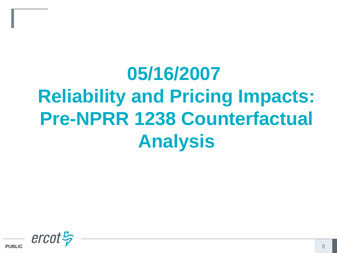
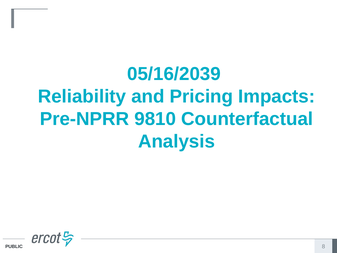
05/16/2007: 05/16/2007 -> 05/16/2039 (174, 74)
1238: 1238 -> 9810 (155, 119)
